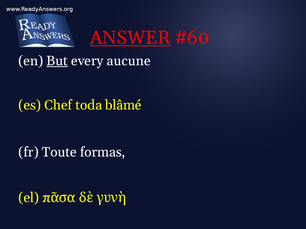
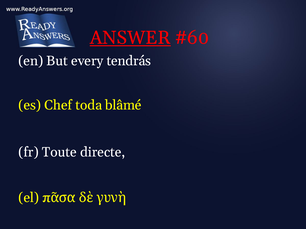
But underline: present -> none (57, 61)
aucune: aucune -> tendrás (129, 61)
formas: formas -> directe (103, 152)
